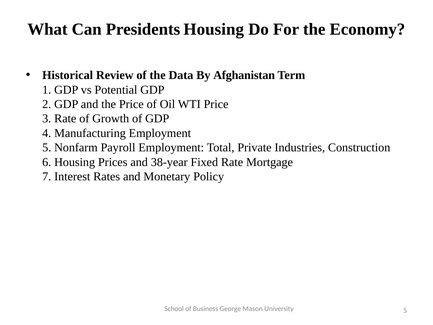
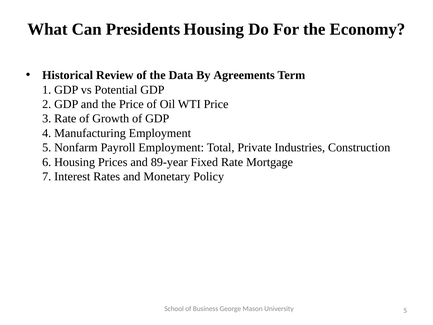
Afghanistan: Afghanistan -> Agreements (244, 75)
38-year: 38-year -> 89-year (169, 162)
